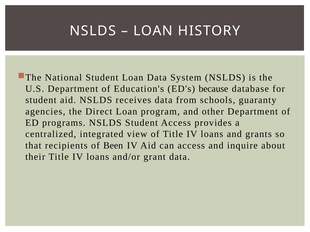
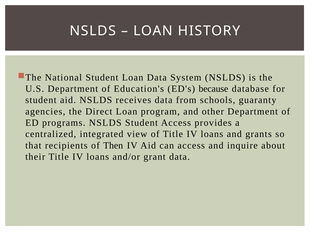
Been: Been -> Then (113, 146)
